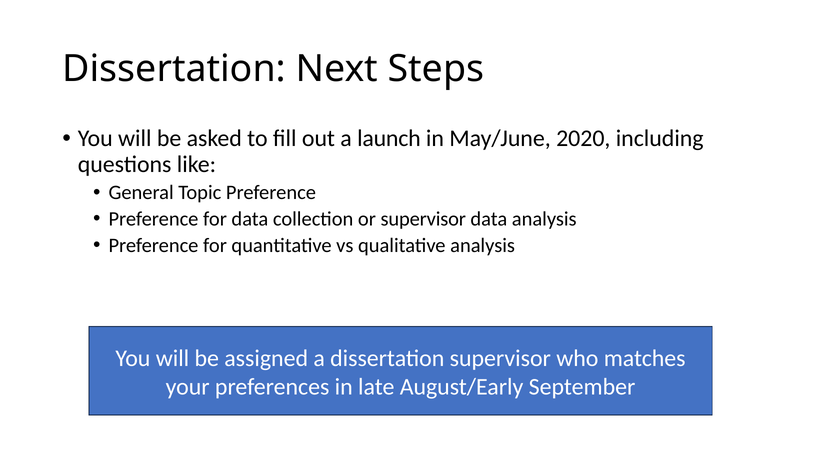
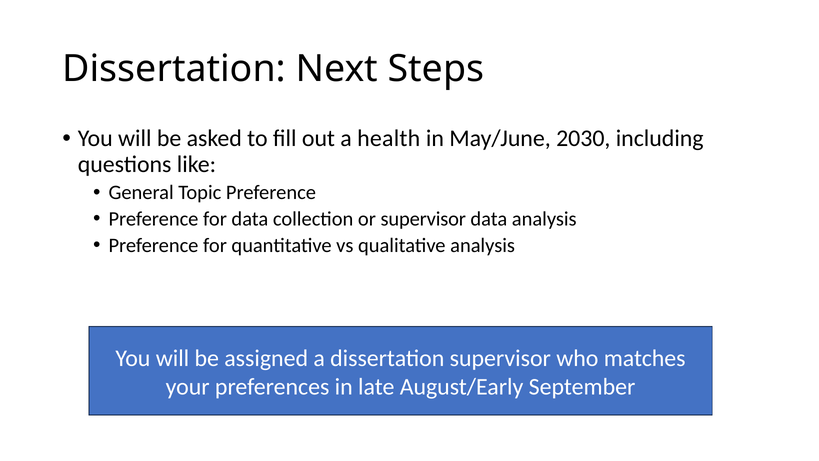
launch: launch -> health (389, 138)
2020: 2020 -> 2030 (583, 138)
